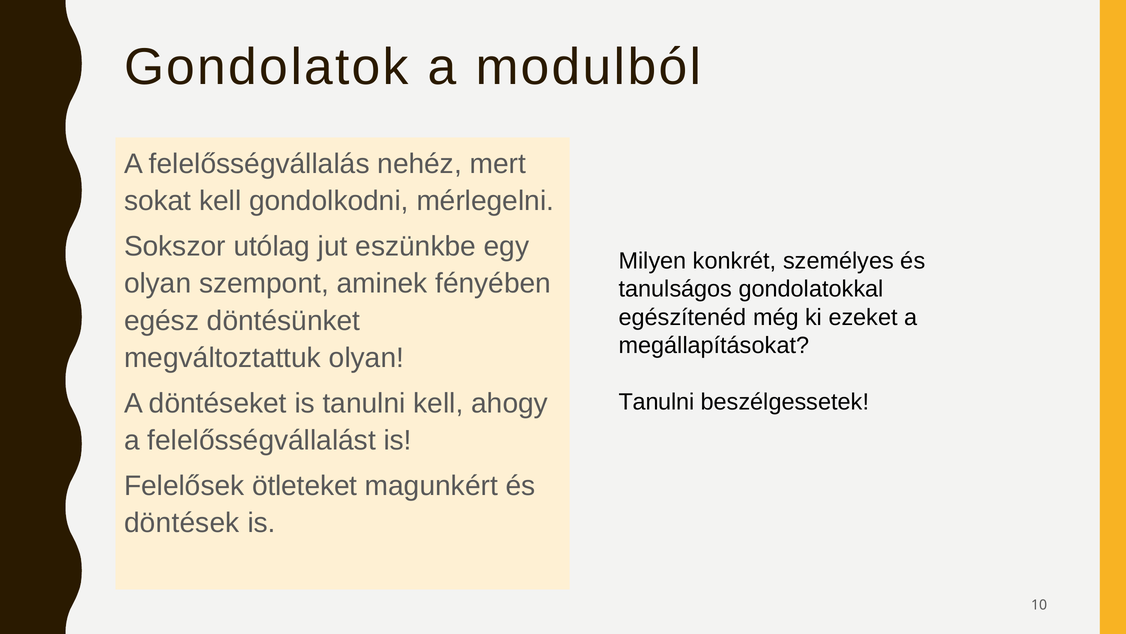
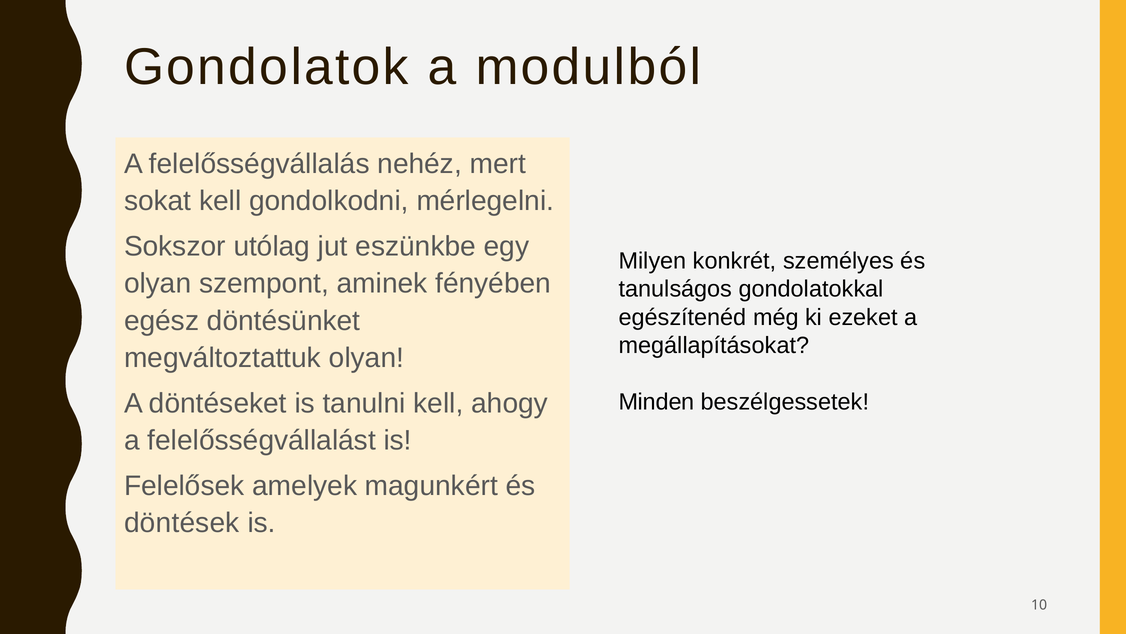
Tanulni: Tanulni -> Minden (657, 401)
ötleteket: ötleteket -> amelyek (305, 485)
